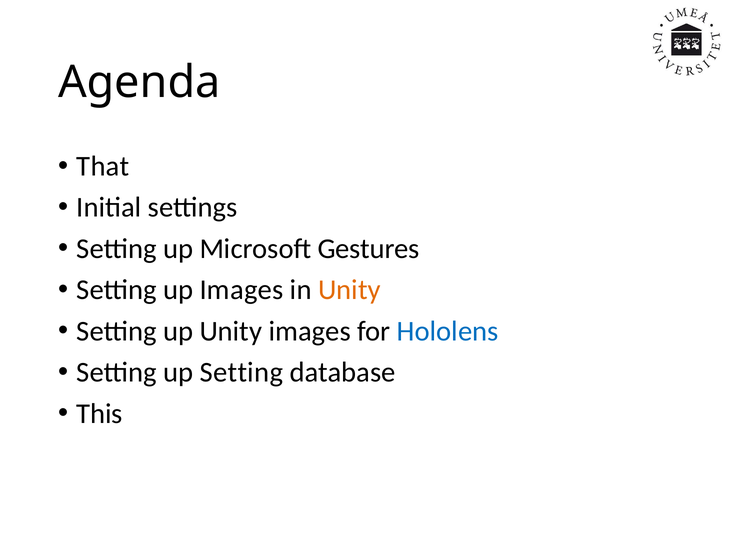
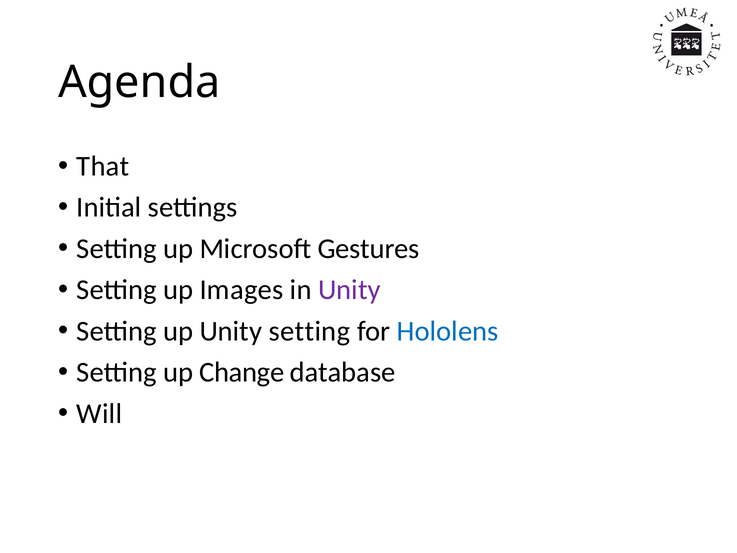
Unity colour: orange -> purple (349, 290)
Unity images: images -> setting (310, 331)
up Setting: Setting -> Change (242, 372)
This: This -> Will (99, 413)
